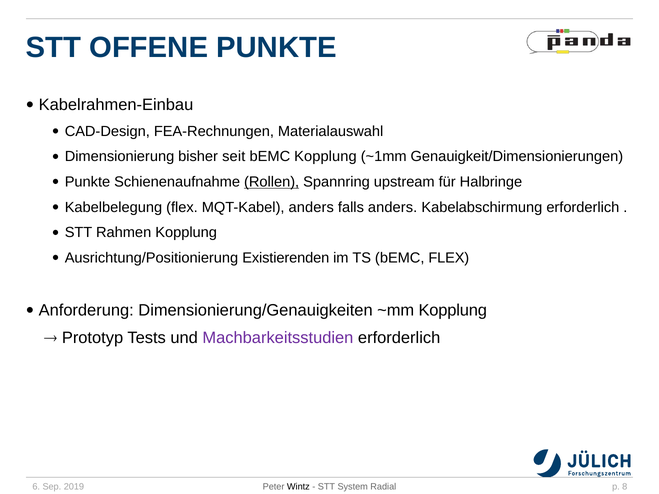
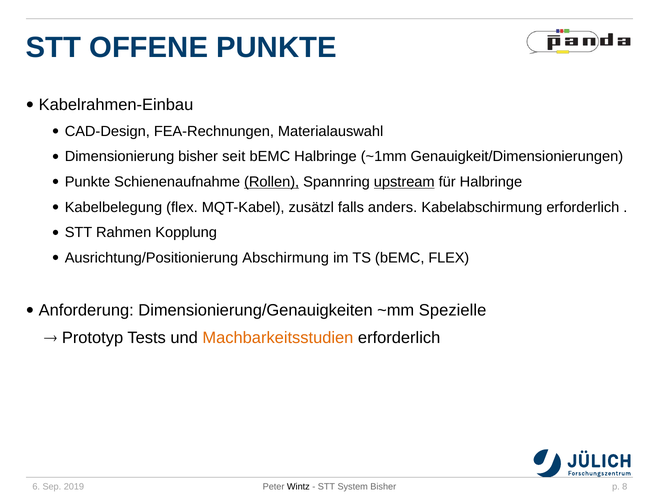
bEMC Kopplung: Kopplung -> Halbringe (325, 157)
upstream underline: none -> present (404, 182)
MQT-Kabel anders: anders -> zusätzl (311, 207)
Existierenden: Existierenden -> Abschirmung (286, 258)
~mm Kopplung: Kopplung -> Spezielle (453, 310)
Machbarkeitsstudien colour: purple -> orange (278, 338)
System Radial: Radial -> Bisher (383, 487)
